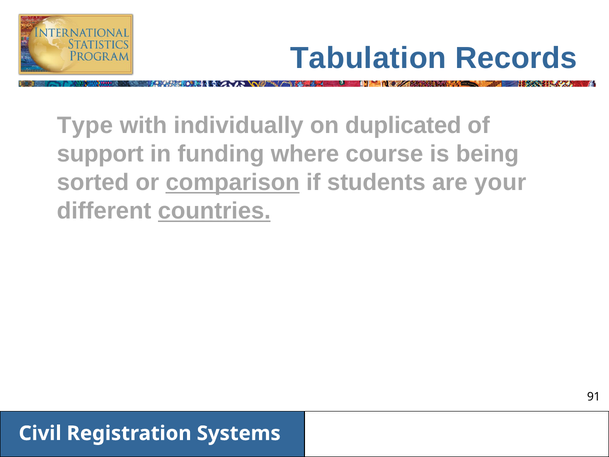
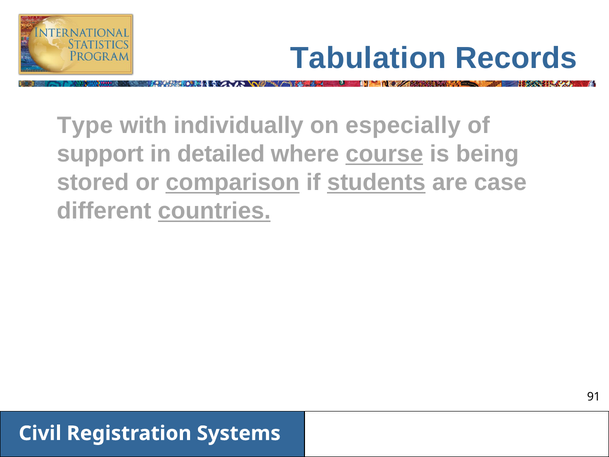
duplicated: duplicated -> especially (403, 125)
funding: funding -> detailed (221, 154)
course underline: none -> present (384, 154)
sorted: sorted -> stored (93, 182)
students underline: none -> present (376, 182)
your: your -> case (500, 182)
